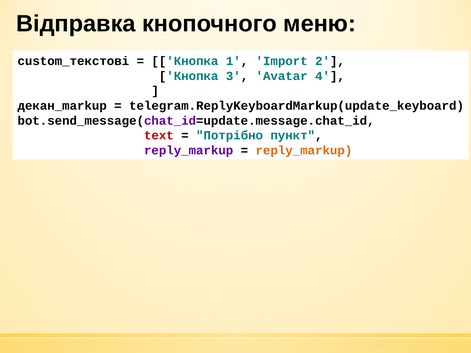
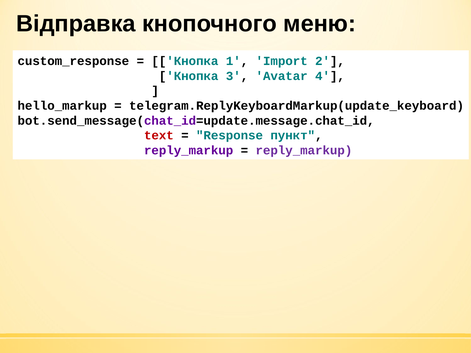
custom_текстові: custom_текстові -> custom_response (73, 61)
декан_markup: декан_markup -> hello_markup (62, 106)
Потрібно: Потрібно -> Response (230, 136)
reply_markup colour: orange -> purple (304, 151)
